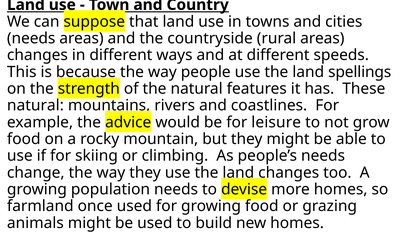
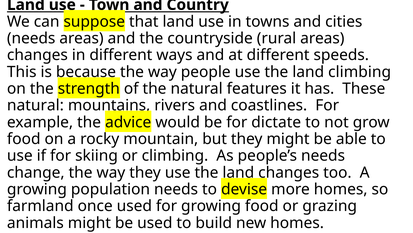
land spellings: spellings -> climbing (360, 72)
leisure: leisure -> dictate (276, 122)
